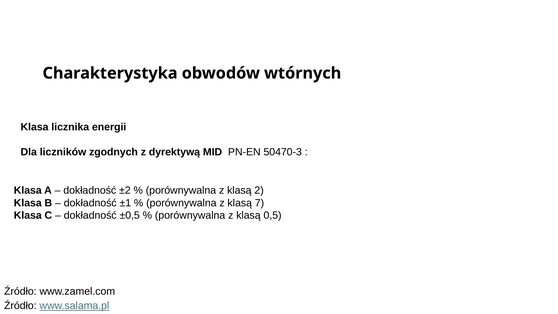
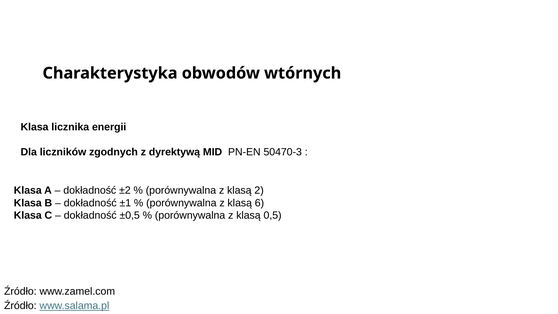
7: 7 -> 6 (259, 203)
